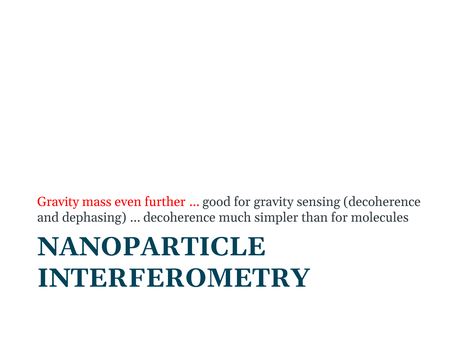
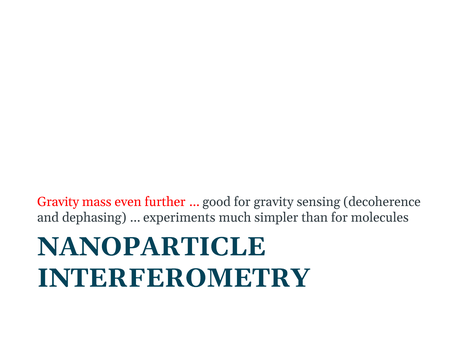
decoherence: decoherence -> experiments (179, 217)
